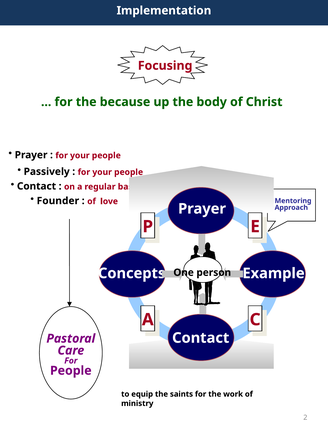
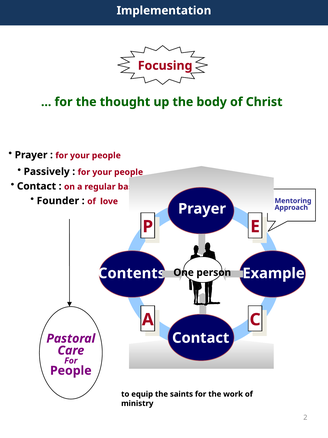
because: because -> thought (125, 102)
Concepts: Concepts -> Contents (132, 273)
